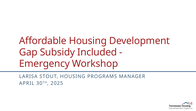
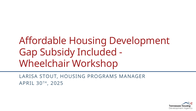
Emergency: Emergency -> Wheelchair (44, 63)
